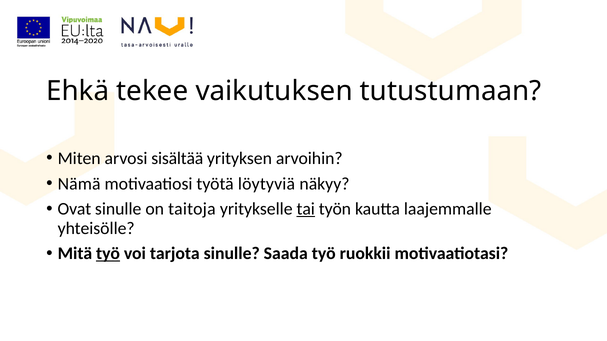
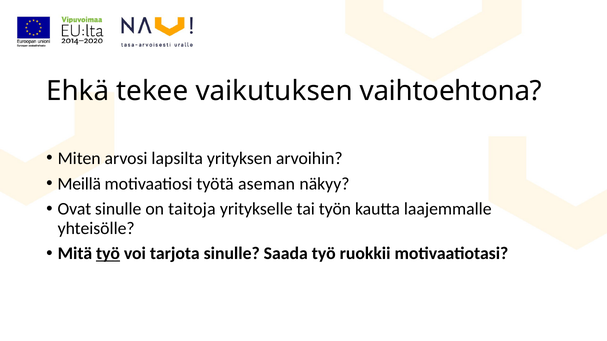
tutustumaan: tutustumaan -> vaihtoehtona (451, 91)
sisältää: sisältää -> lapsilta (177, 158)
Nämä: Nämä -> Meillä (79, 184)
löytyviä: löytyviä -> aseman (267, 184)
tai underline: present -> none (306, 209)
